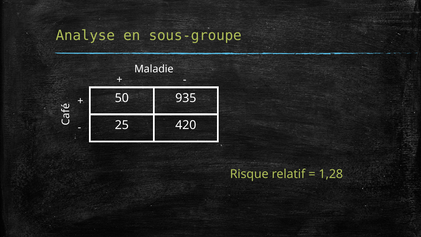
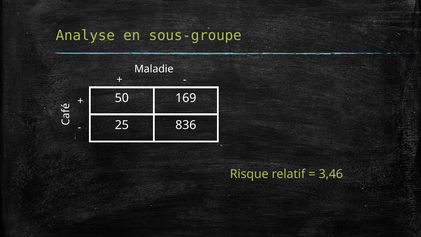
935: 935 -> 169 (186, 98)
420: 420 -> 836 (186, 125)
1,28: 1,28 -> 3,46 (331, 174)
